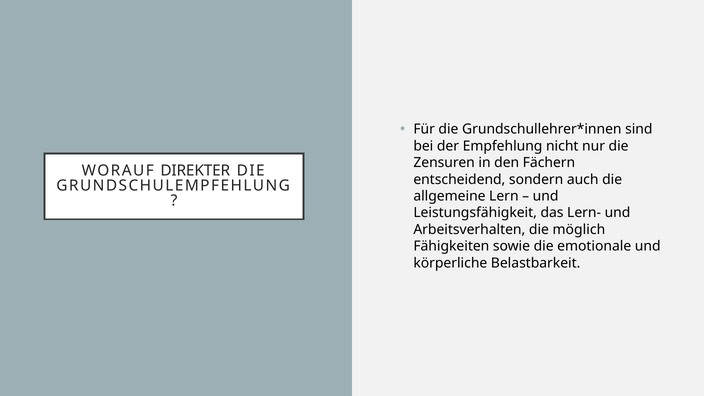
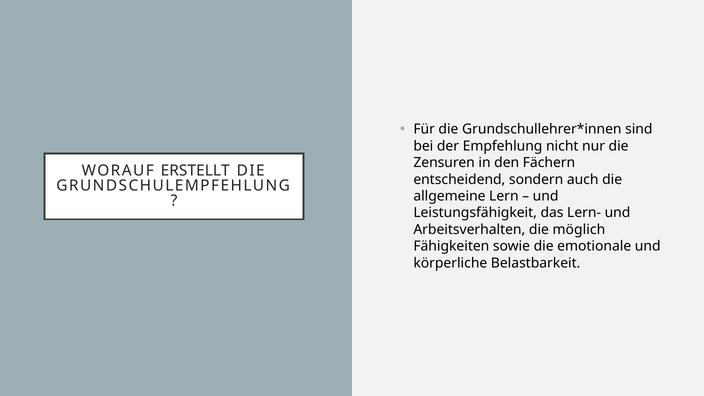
DIREKTER: DIREKTER -> ERSTELLT (195, 171)
